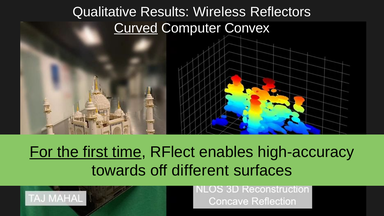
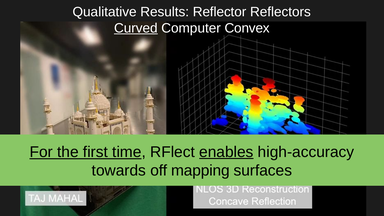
Wireless: Wireless -> Reflector (220, 12)
enables underline: none -> present (226, 152)
different: different -> mapping (200, 171)
